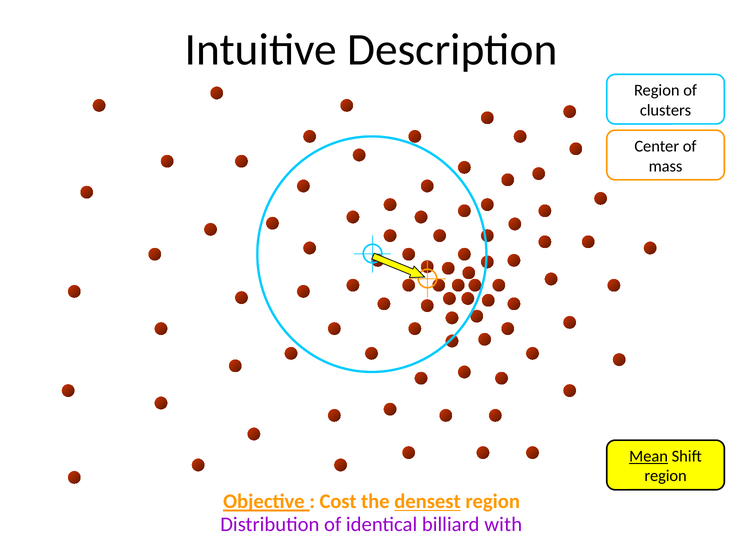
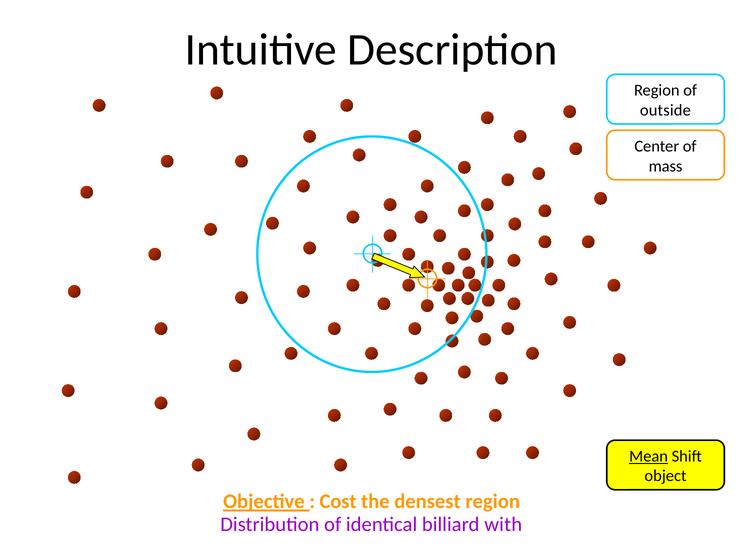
clusters: clusters -> outside (665, 110)
region: region -> object (666, 475)
densest underline: present -> none (428, 501)
